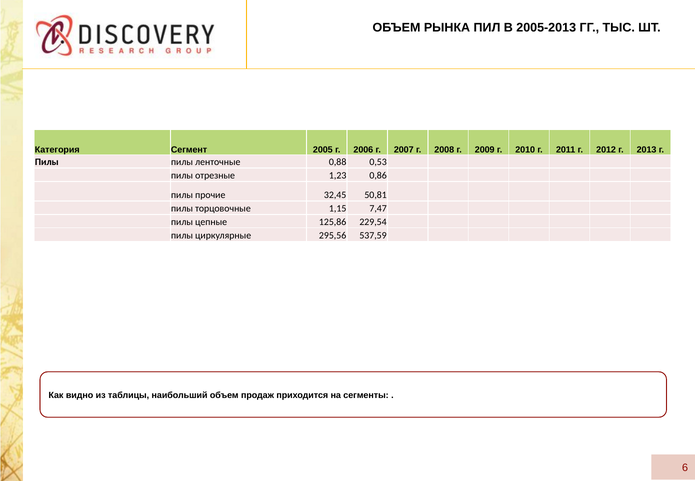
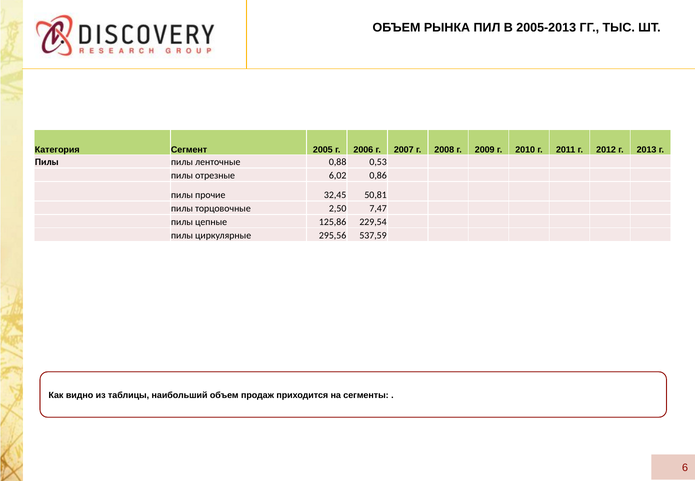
1,23: 1,23 -> 6,02 (338, 176)
1,15: 1,15 -> 2,50 (338, 209)
